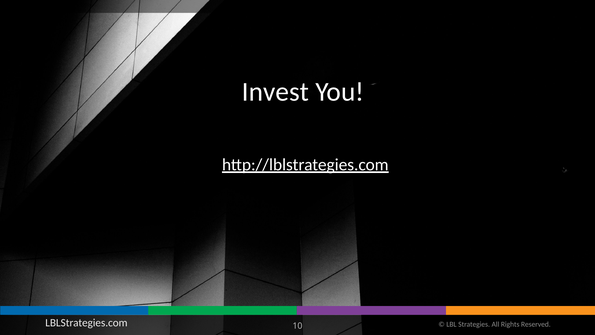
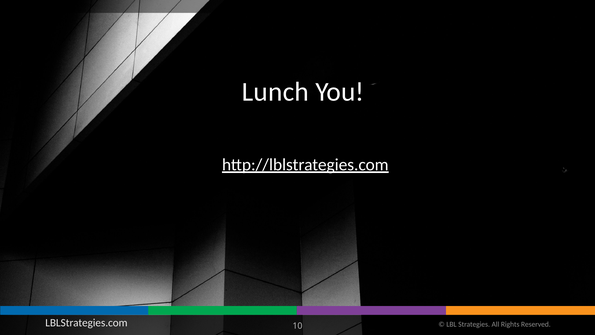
Invest: Invest -> Lunch (275, 92)
